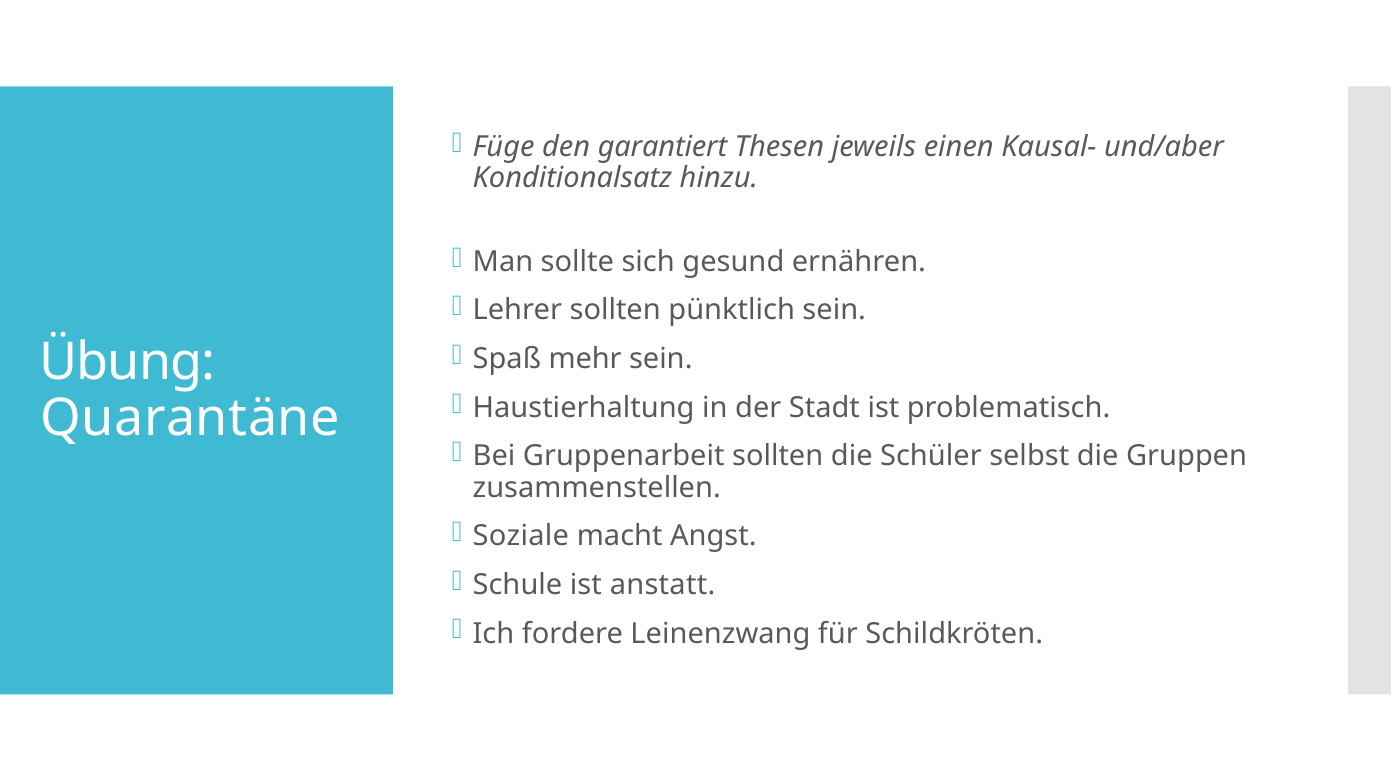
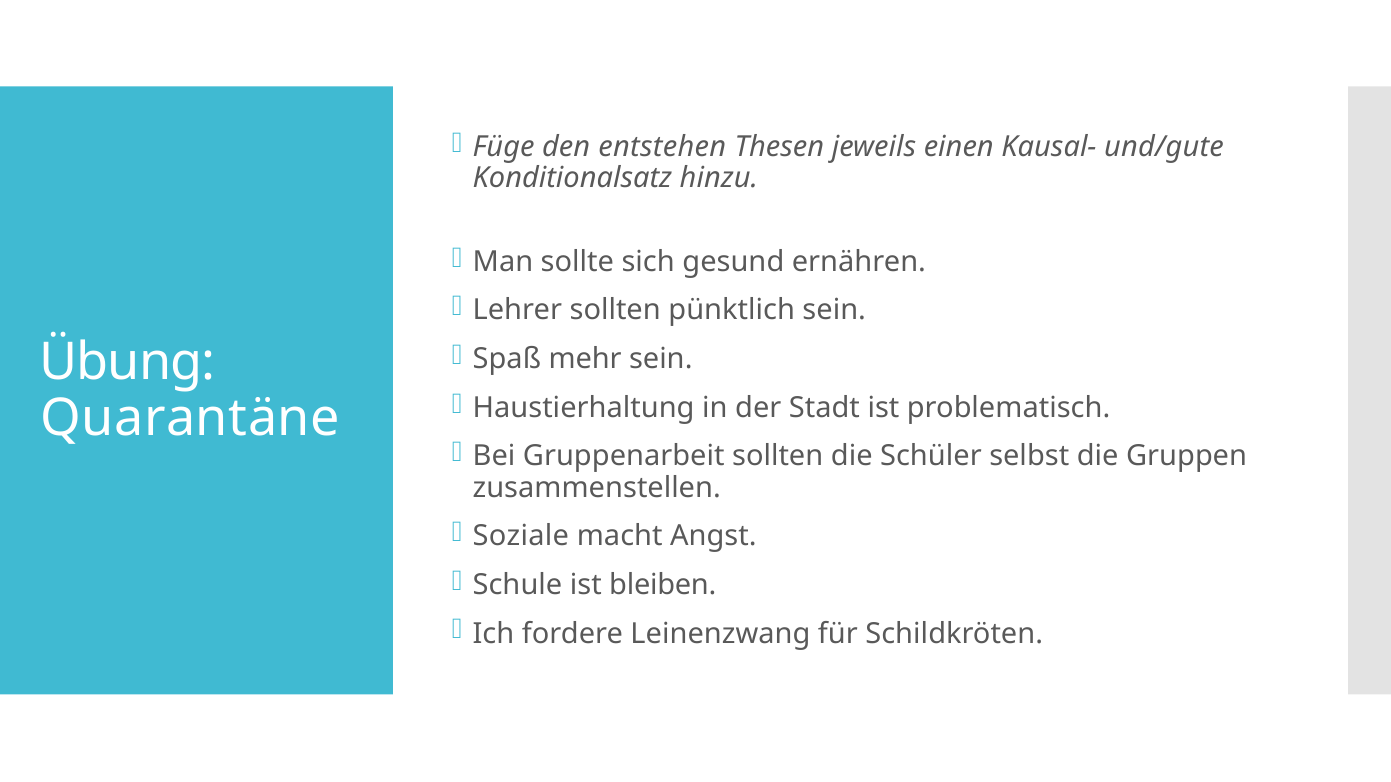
garantiert: garantiert -> entstehen (662, 147)
und/aber: und/aber -> und/gute (1164, 147)
anstatt: anstatt -> bleiben (663, 585)
